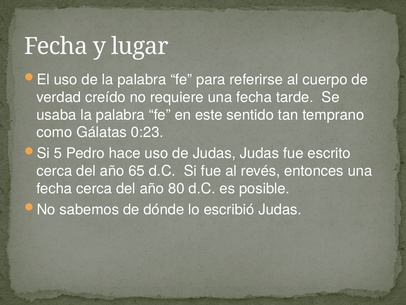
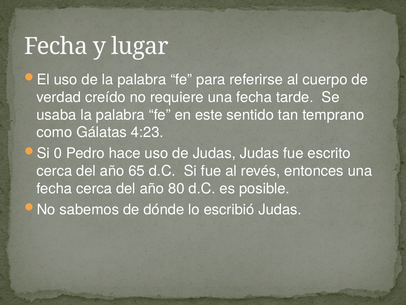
0:23: 0:23 -> 4:23 (147, 132)
5: 5 -> 0 (58, 153)
